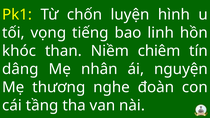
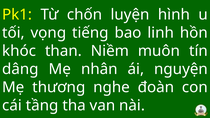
chiêm: chiêm -> muôn (159, 51)
